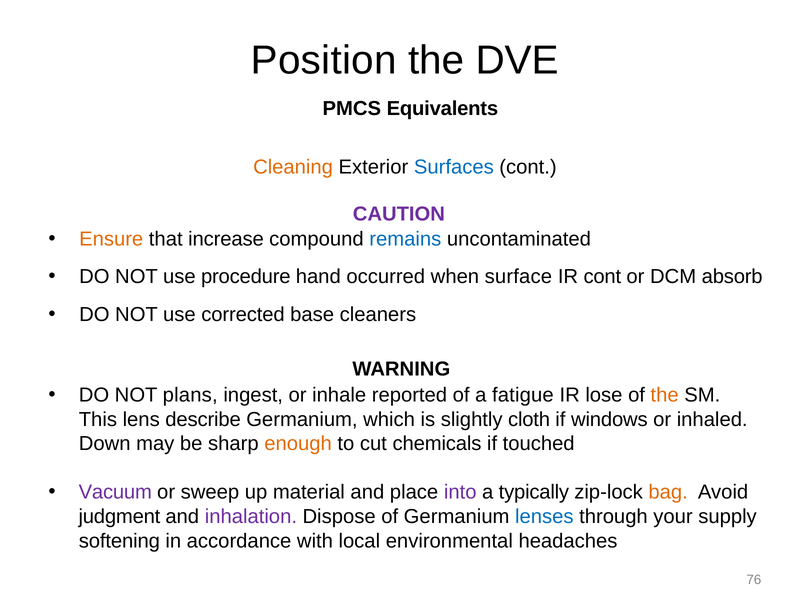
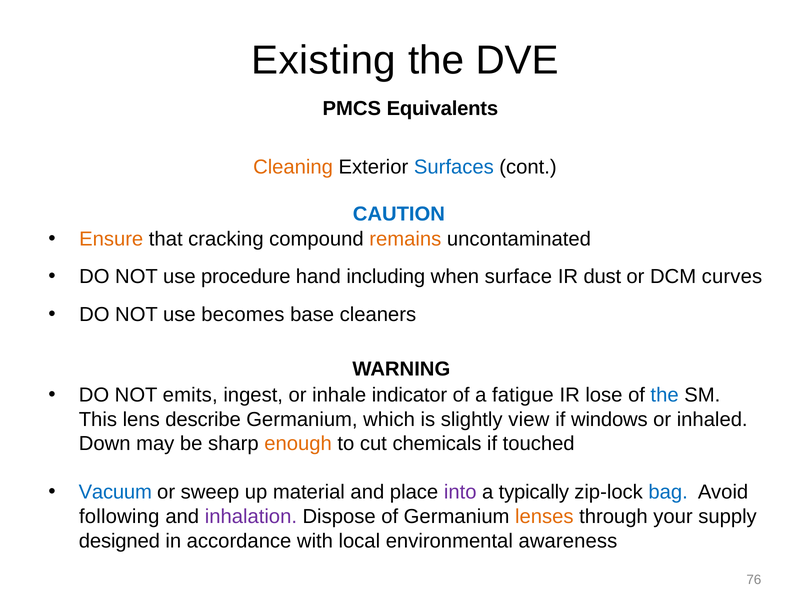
Position: Position -> Existing (324, 60)
CAUTION colour: purple -> blue (399, 214)
increase: increase -> cracking (226, 239)
remains colour: blue -> orange (405, 239)
occurred: occurred -> including (386, 277)
IR cont: cont -> dust (602, 277)
absorb: absorb -> curves (732, 277)
corrected: corrected -> becomes (243, 315)
plans: plans -> emits (190, 396)
reported: reported -> indicator (410, 396)
the colour: orange -> blue (665, 396)
cloth: cloth -> view (529, 420)
Vacuum colour: purple -> blue (115, 493)
bag colour: orange -> blue (668, 493)
judgment: judgment -> following (119, 517)
lenses colour: blue -> orange (544, 517)
softening: softening -> designed (119, 541)
headaches: headaches -> awareness (568, 541)
